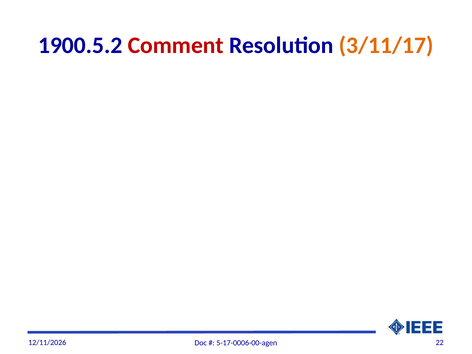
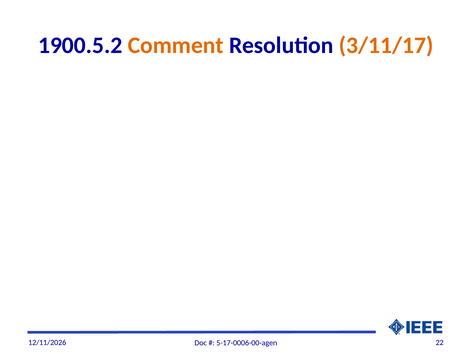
Comment colour: red -> orange (176, 45)
